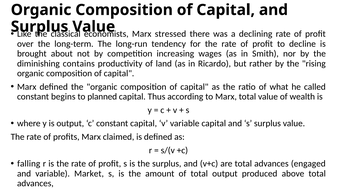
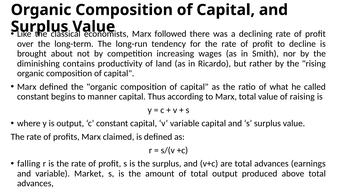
stressed: stressed -> followed (171, 34)
planned: planned -> manner (102, 96)
wealth: wealth -> raising (302, 96)
engaged: engaged -> earnings (308, 163)
